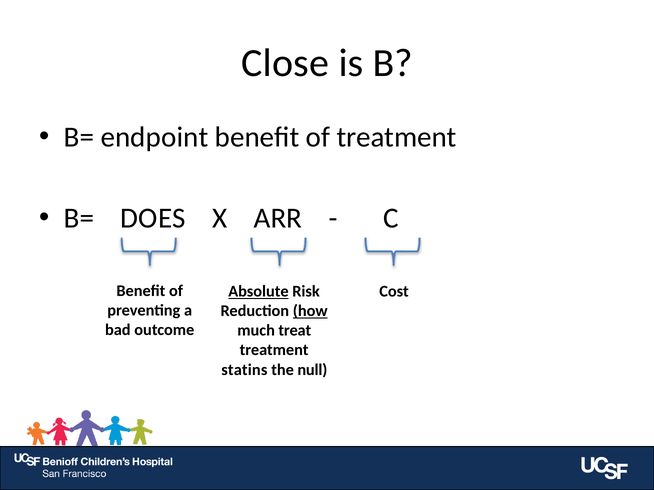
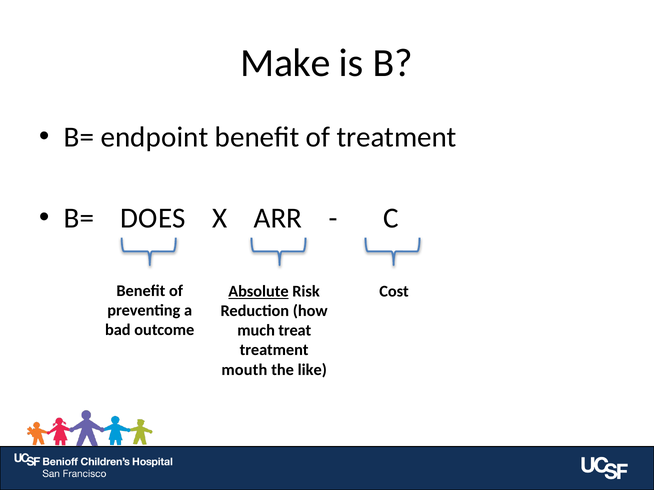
Close: Close -> Make (285, 63)
how underline: present -> none (310, 311)
statins: statins -> mouth (244, 370)
null: null -> like (312, 370)
